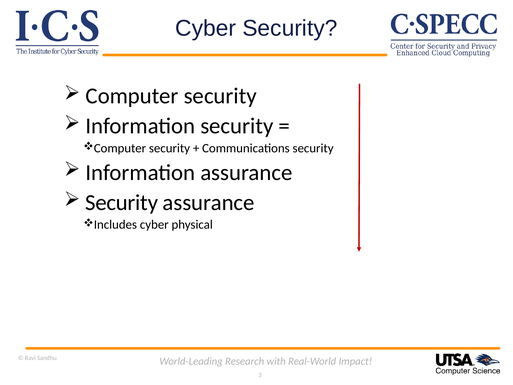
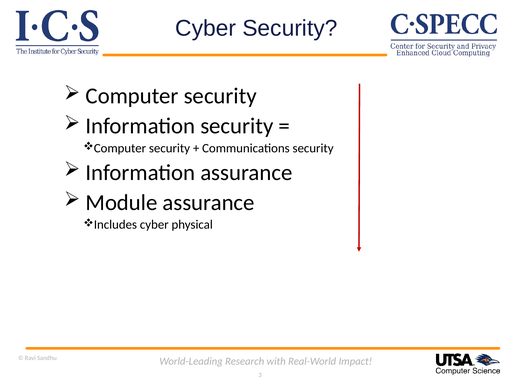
Security: Security -> Module (121, 203)
